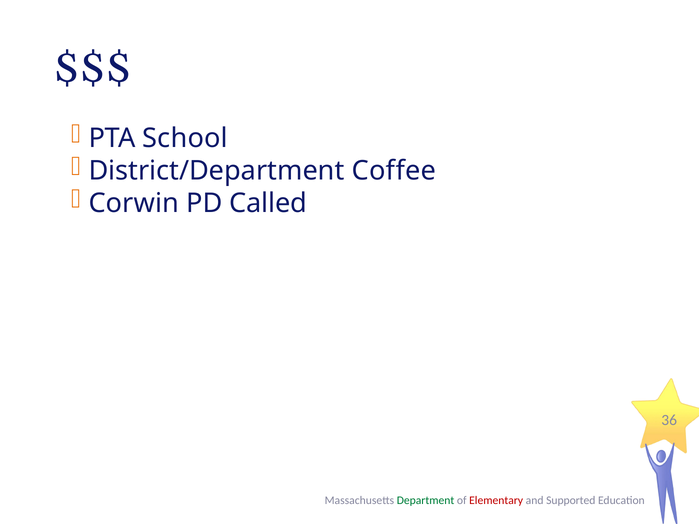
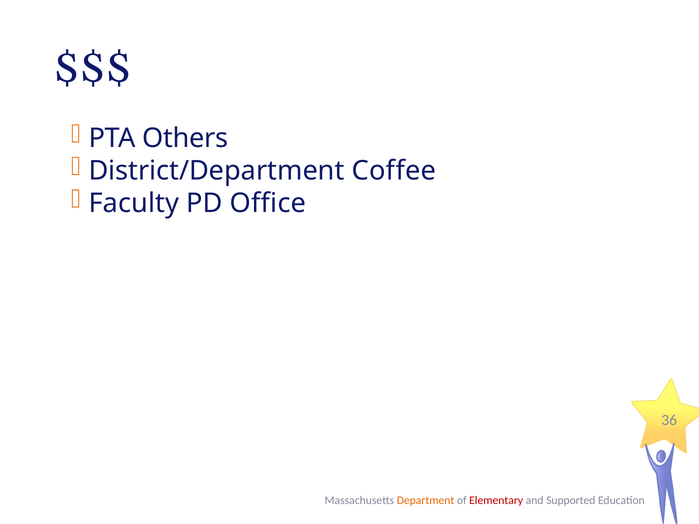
School: School -> Others (185, 138)
Corwin: Corwin -> Faculty (134, 203)
Called: Called -> Office (268, 203)
Department colour: green -> orange (426, 501)
